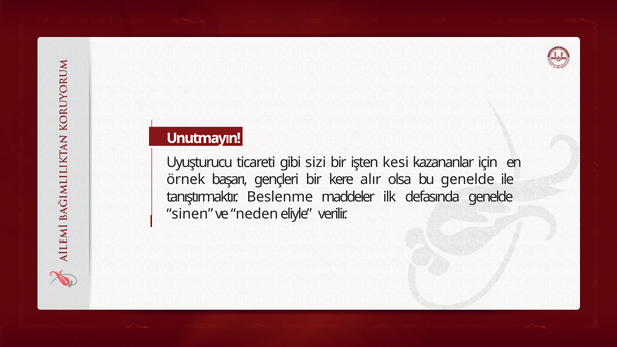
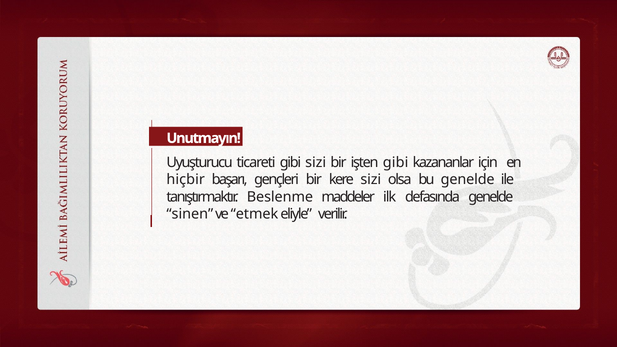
işten kesi: kesi -> gibi (396, 162)
örnek: örnek -> hiçbir (186, 180)
kere alır: alır -> sizi (371, 180)
neden: neden -> etmek (254, 214)
